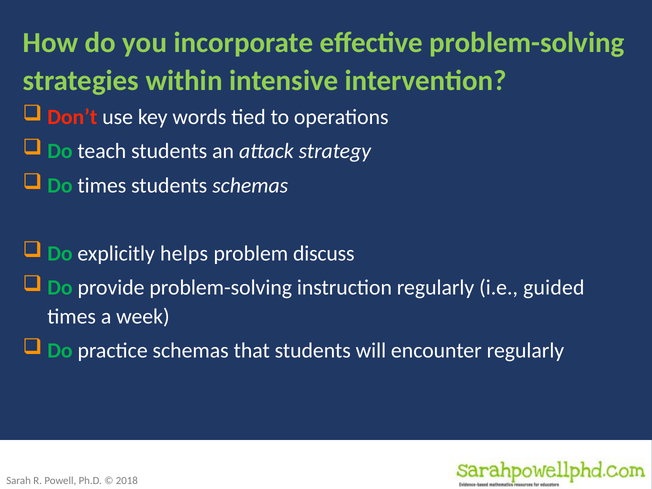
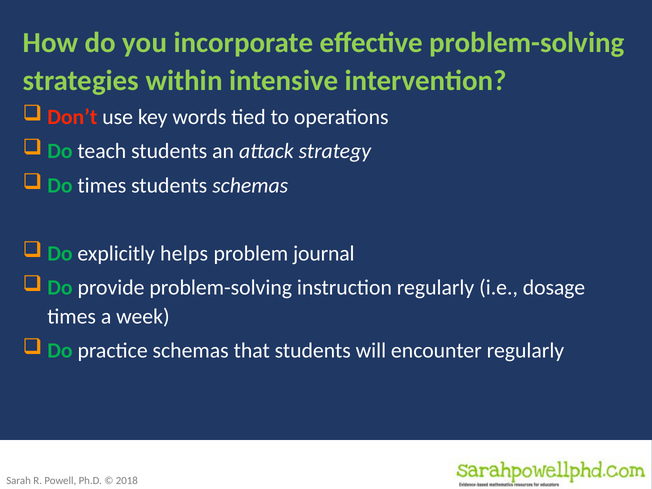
discuss: discuss -> journal (324, 254)
guided: guided -> dosage (554, 288)
